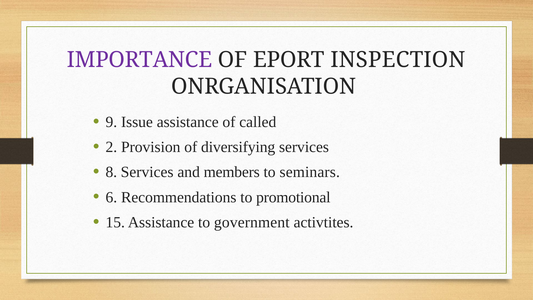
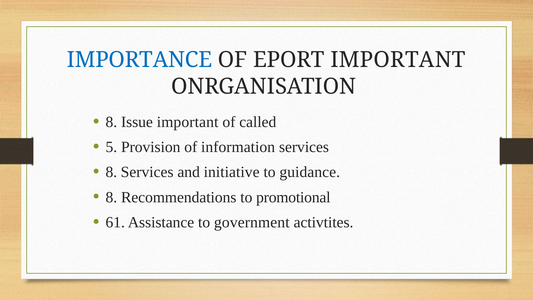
IMPORTANCE colour: purple -> blue (139, 60)
EPORT INSPECTION: INSPECTION -> IMPORTANT (398, 60)
9: 9 -> 8 (111, 122)
Issue assistance: assistance -> important (188, 122)
2: 2 -> 5 (111, 147)
diversifying: diversifying -> information (238, 147)
members: members -> initiative (232, 172)
seminars: seminars -> guidance (310, 172)
6: 6 -> 8 (111, 197)
15: 15 -> 61 (115, 222)
